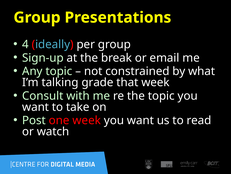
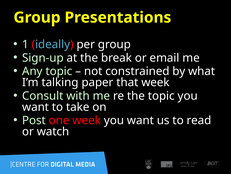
4: 4 -> 1 (25, 44)
grade: grade -> paper (97, 82)
